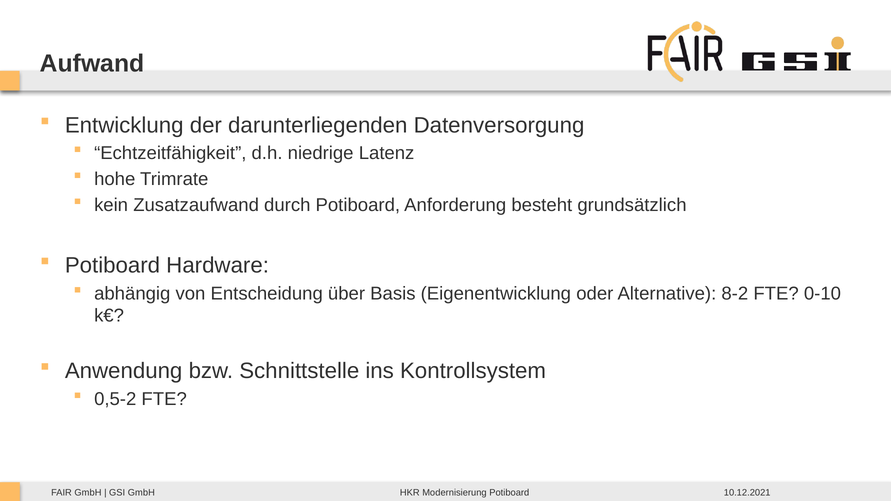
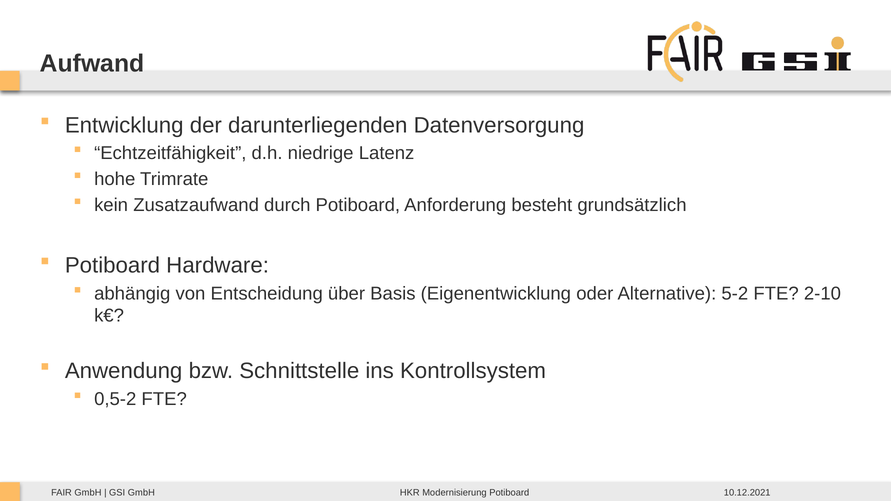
8-2: 8-2 -> 5-2 (735, 294)
0-10: 0-10 -> 2-10 (822, 294)
